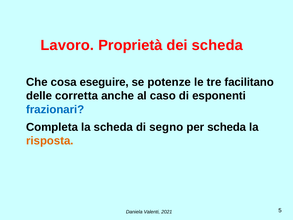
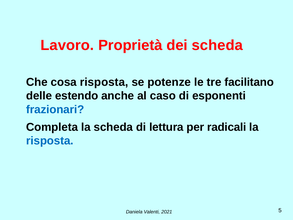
cosa eseguire: eseguire -> risposta (104, 82)
corretta: corretta -> estendo (77, 96)
segno: segno -> lettura (166, 127)
per scheda: scheda -> radicali (227, 127)
risposta colour: orange -> blue (50, 141)
